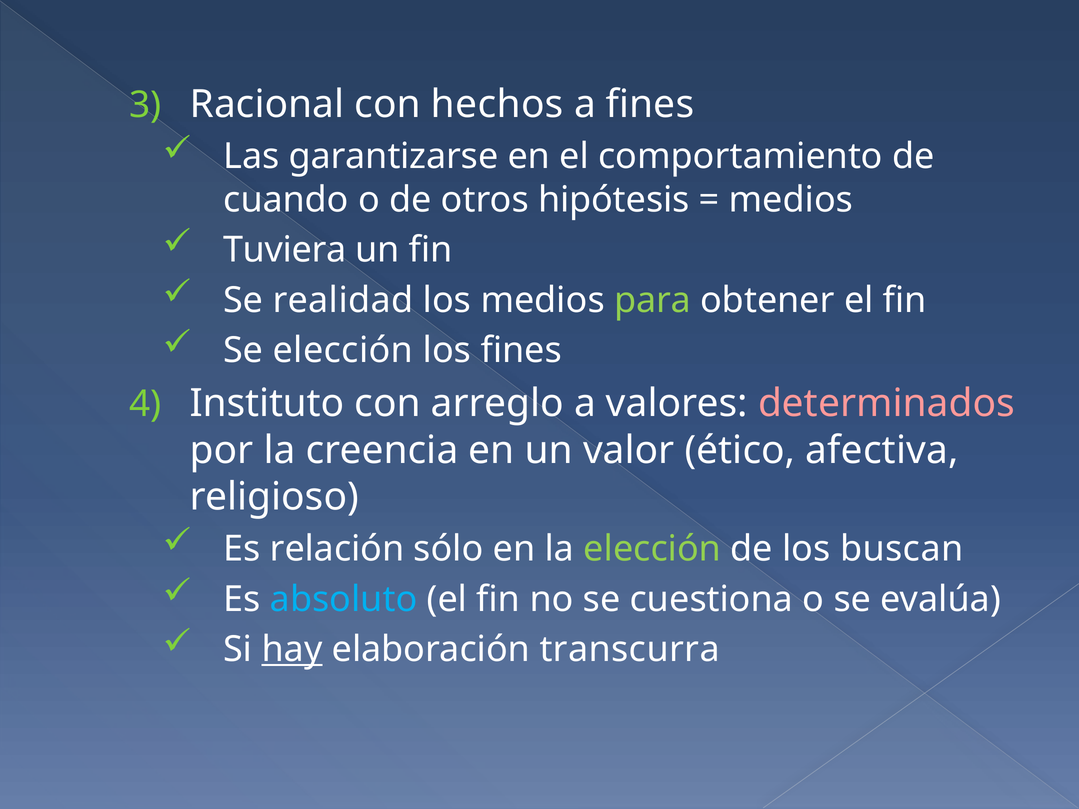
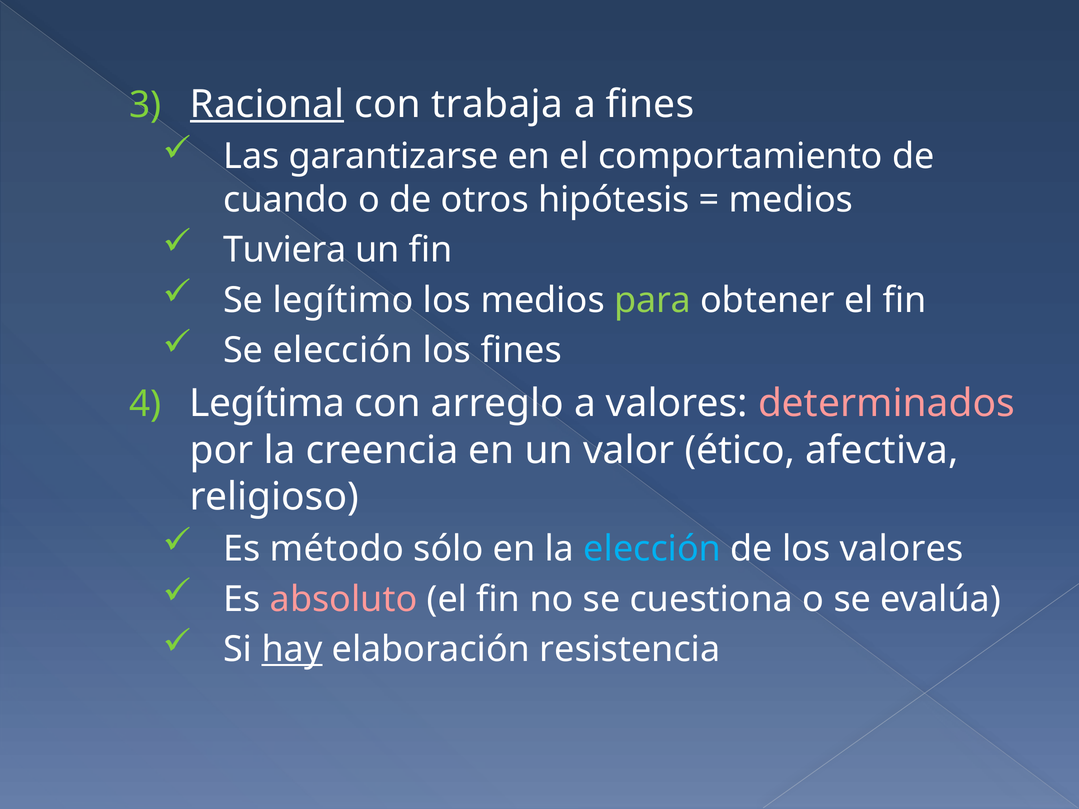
Racional underline: none -> present (267, 105)
hechos: hechos -> trabaja (497, 105)
realidad: realidad -> legítimo (343, 300)
Instituto: Instituto -> Legítima (267, 404)
relación: relación -> método (337, 549)
elección colour: light green -> light blue (652, 549)
los buscan: buscan -> valores (902, 549)
absoluto colour: light blue -> pink (344, 599)
transcurra: transcurra -> resistencia (630, 650)
